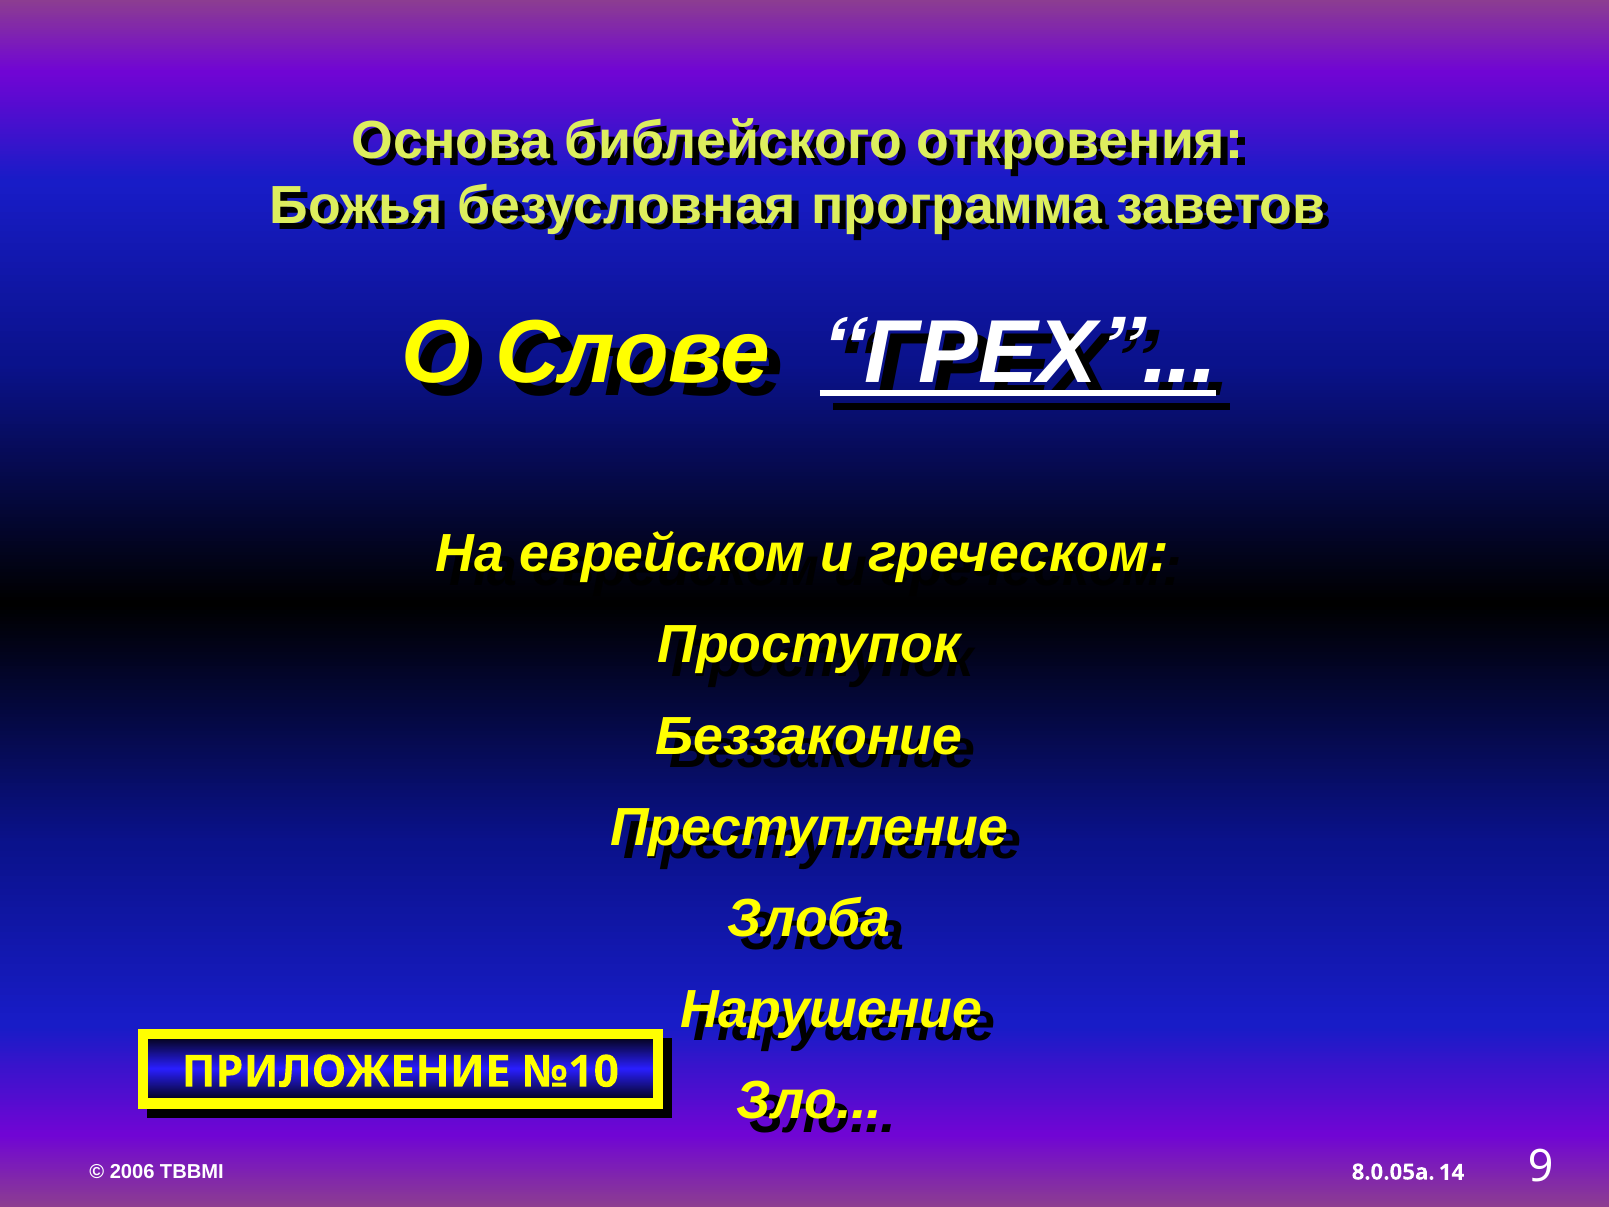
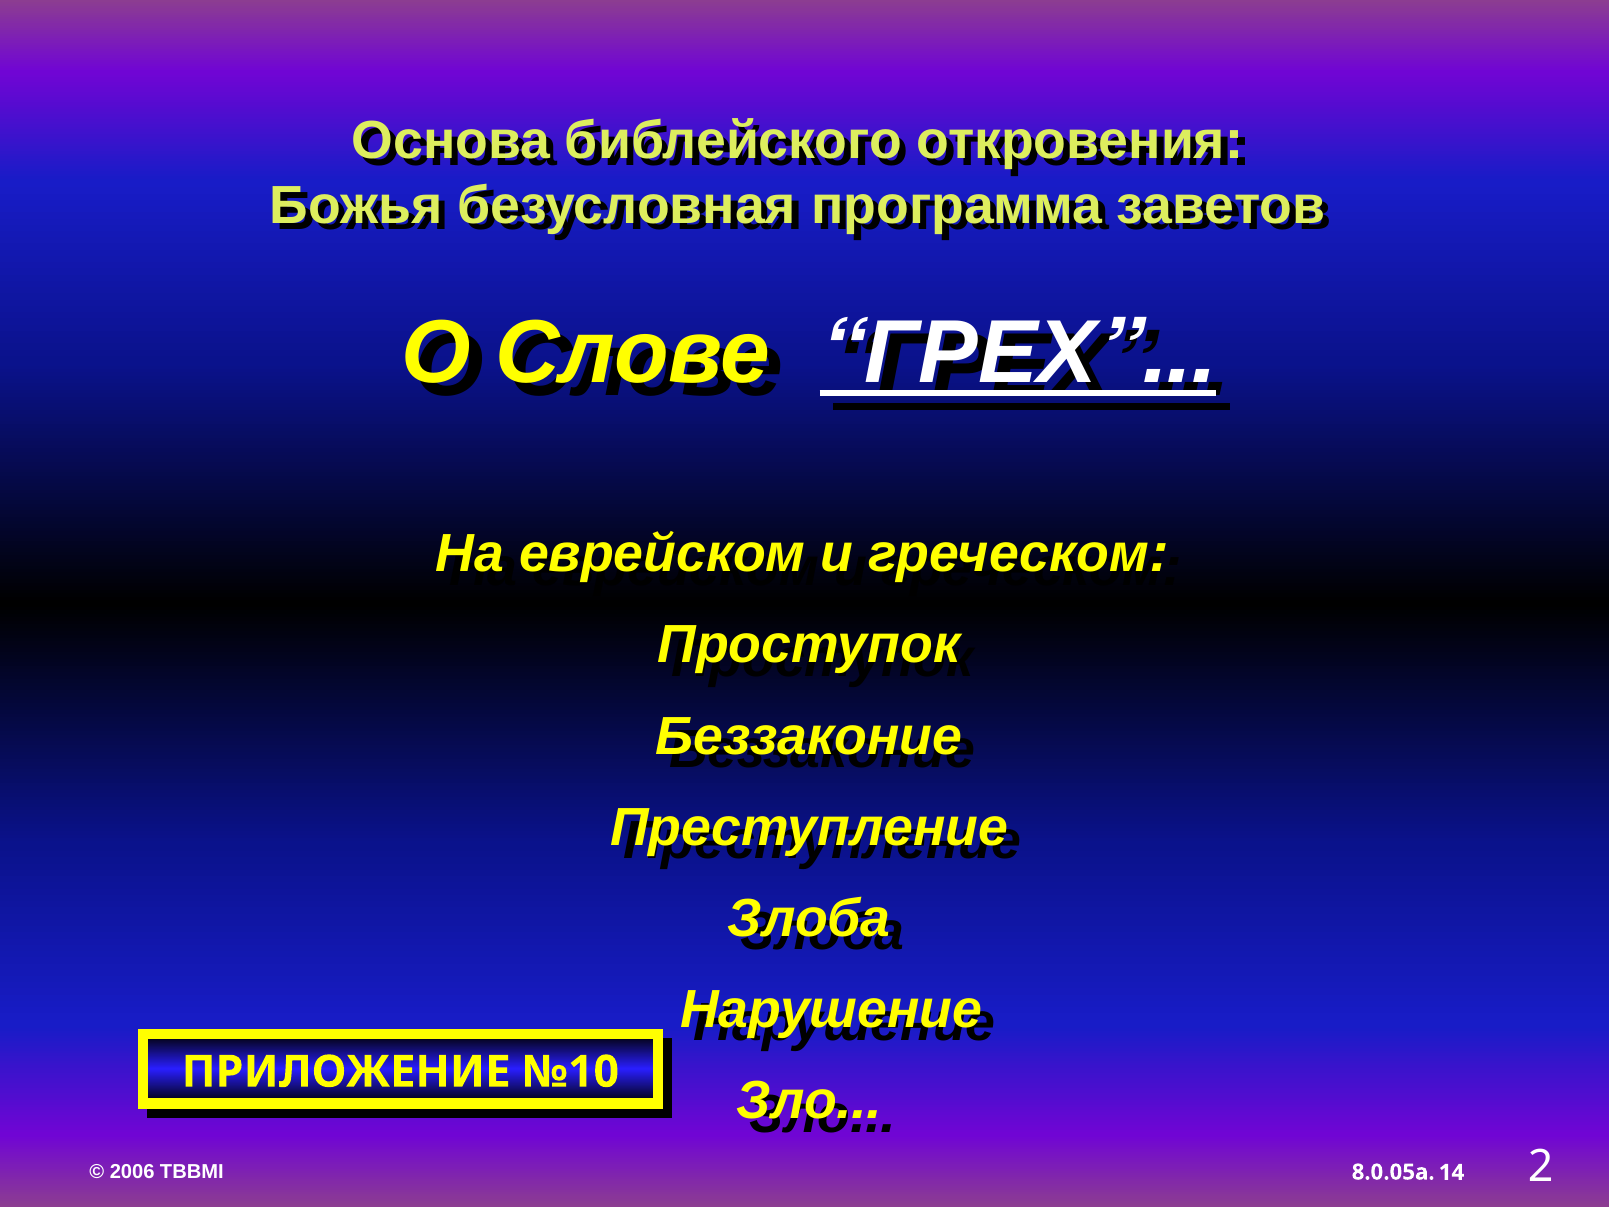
9: 9 -> 2 (1541, 1166)
